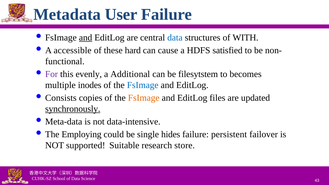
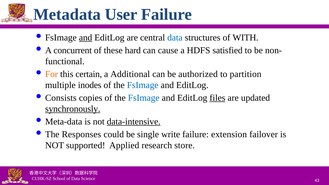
accessible: accessible -> concurrent (73, 50)
For colour: purple -> orange (52, 74)
evenly: evenly -> certain (89, 74)
filesytstem: filesytstem -> authorized (198, 74)
becomes: becomes -> partition (246, 74)
FsImage colour: orange -> blue (144, 98)
files underline: none -> present (217, 98)
data-intensive underline: none -> present (134, 122)
Employing: Employing -> Responses (81, 134)
hides: hides -> write (171, 134)
persistent: persistent -> extension (229, 134)
Suitable: Suitable -> Applied (124, 145)
